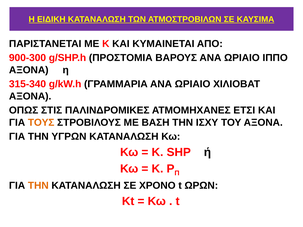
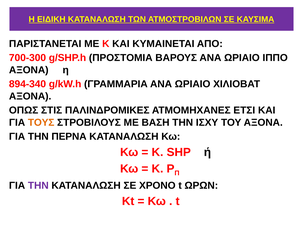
900-300: 900-300 -> 700-300 (27, 58)
315-340: 315-340 -> 894-340 (27, 84)
ΥΓΡΩΝ: ΥΓΡΩΝ -> ΠΕΡΝΑ (69, 137)
ΤΗΝ colour: orange -> purple (38, 186)
